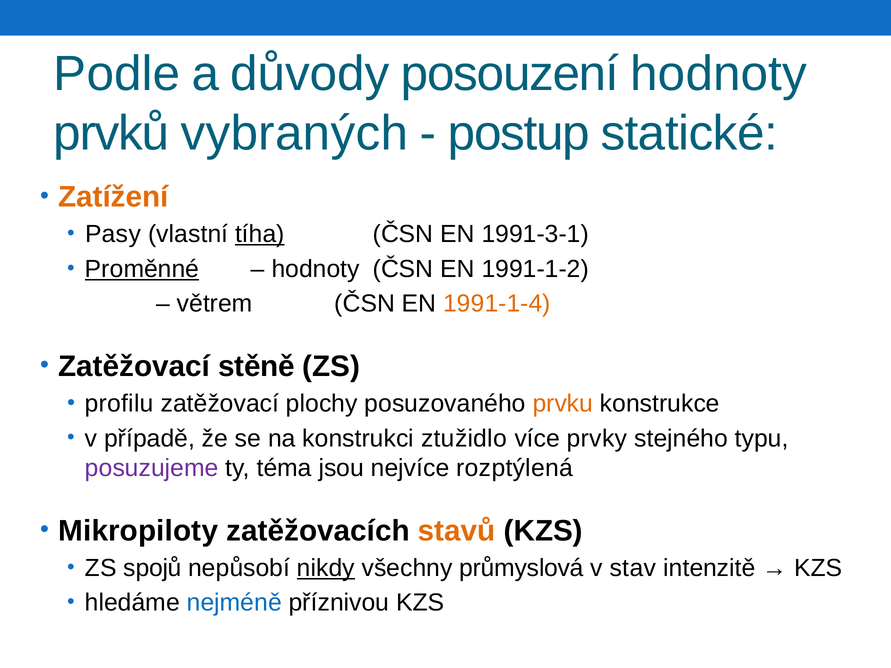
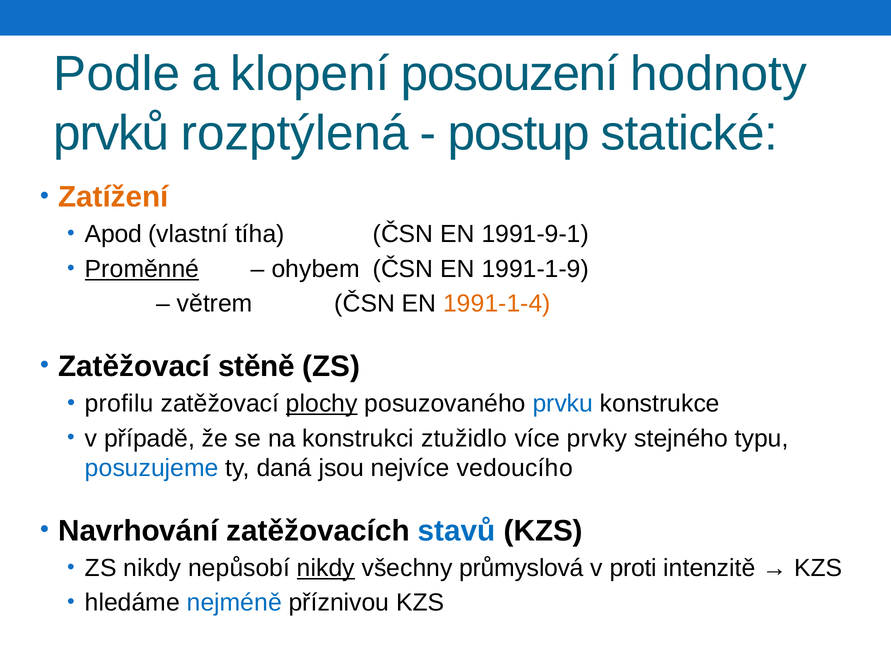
důvody: důvody -> klopení (310, 74)
vybraných: vybraných -> rozptýlená (295, 133)
Pasy: Pasy -> Apod (113, 234)
tíha underline: present -> none (260, 234)
1991-3-1: 1991-3-1 -> 1991-9-1 (535, 234)
hodnoty: hodnoty -> ohybem (316, 269)
1991-1-2: 1991-1-2 -> 1991-1-9 (535, 269)
plochy underline: none -> present (322, 404)
prvku colour: orange -> blue (563, 404)
posuzujeme colour: purple -> blue (152, 468)
téma: téma -> daná (284, 468)
rozptýlená: rozptýlená -> vedoucího (515, 468)
Mikropiloty: Mikropiloty -> Navrhování (138, 531)
stavů colour: orange -> blue (457, 531)
ZS spojů: spojů -> nikdy (152, 568)
stav: stav -> proti (633, 568)
